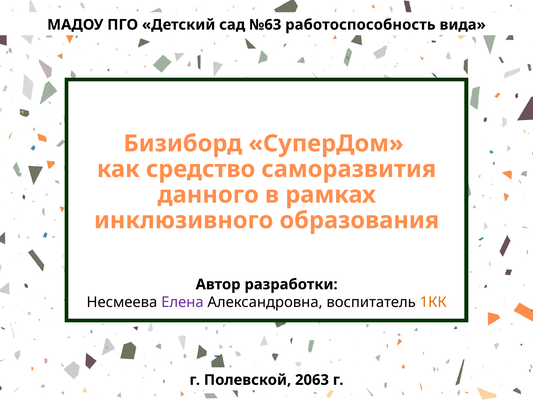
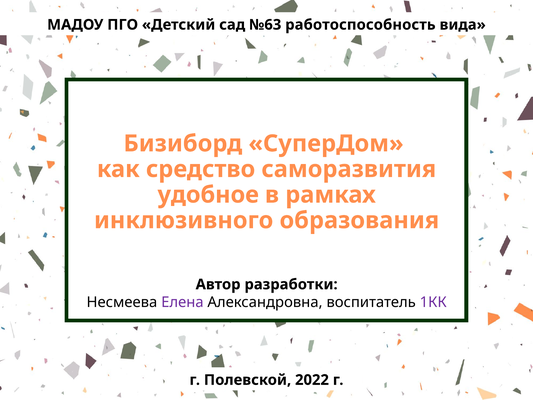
данного: данного -> удобное (208, 195)
1КК colour: orange -> purple (433, 302)
2063: 2063 -> 2022 (312, 380)
